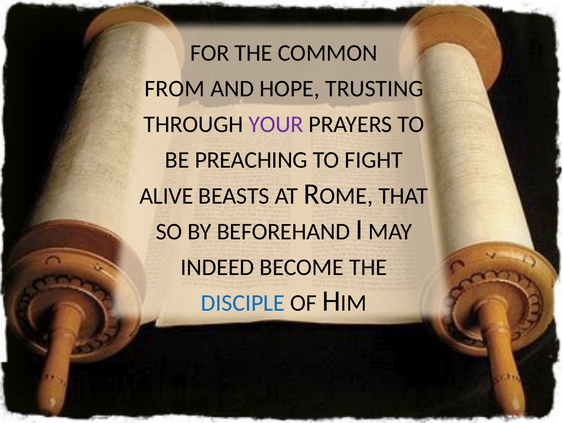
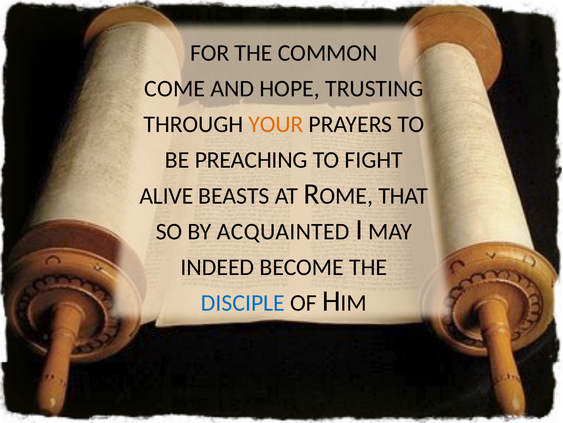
FROM: FROM -> COME (175, 89)
YOUR colour: purple -> orange (276, 124)
BEFOREHAND: BEFOREHAND -> ACQUAINTED (283, 231)
